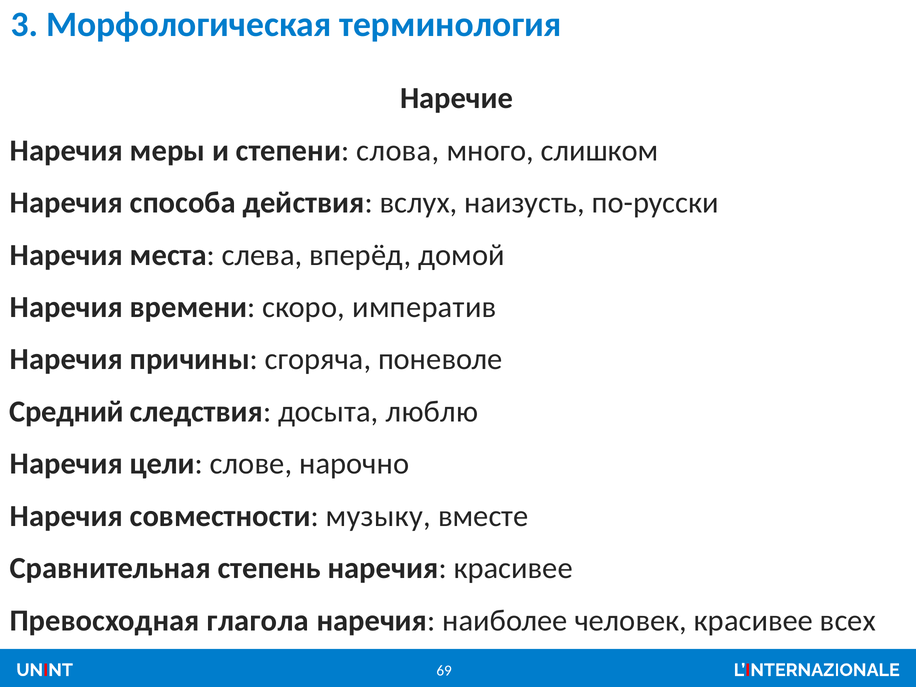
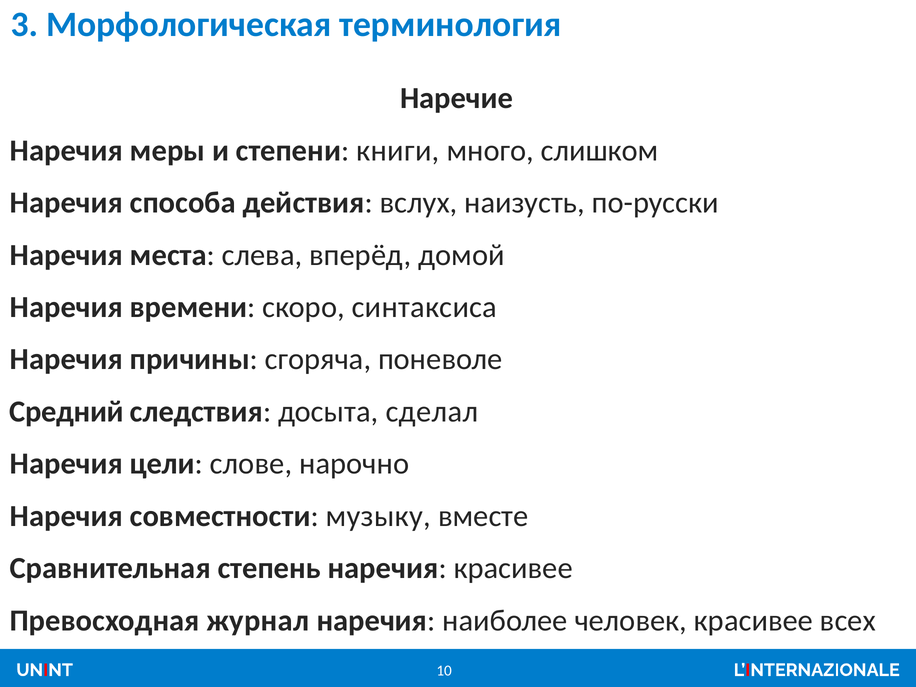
слова: слова -> книги (398, 151)
императив: императив -> синтаксиса (424, 307)
люблю: люблю -> сделал (432, 412)
глагола: глагола -> журнал (258, 620)
69: 69 -> 10 (444, 671)
